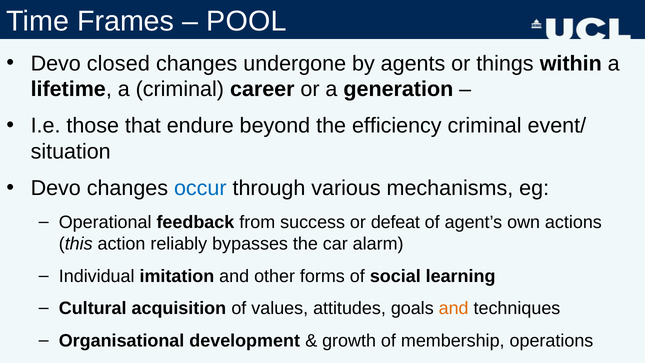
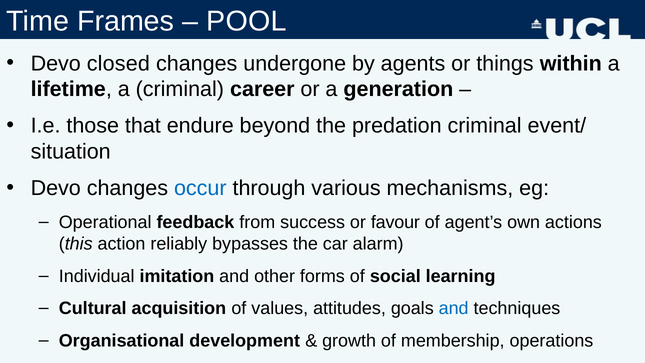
efficiency: efficiency -> predation (397, 126)
defeat: defeat -> favour (395, 222)
and colour: orange -> blue (454, 308)
